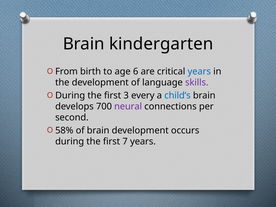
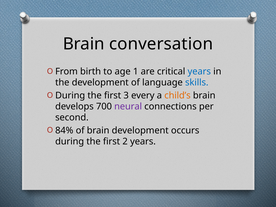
kindergarten: kindergarten -> conversation (161, 44)
6: 6 -> 1 (136, 72)
skills colour: purple -> blue (197, 83)
child’s colour: blue -> orange (177, 95)
58%: 58% -> 84% (64, 130)
7: 7 -> 2 (125, 141)
